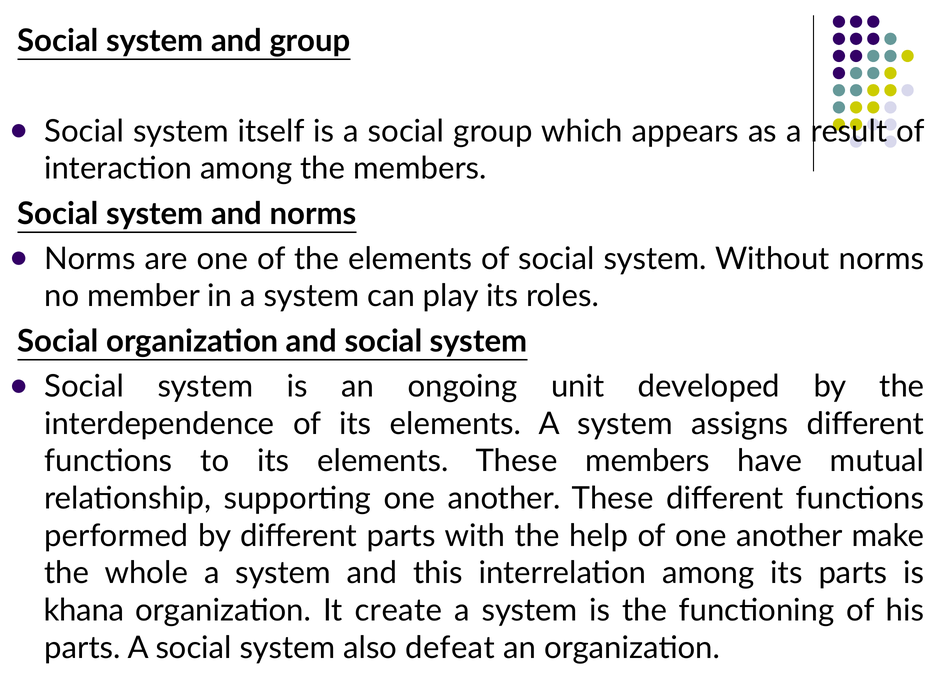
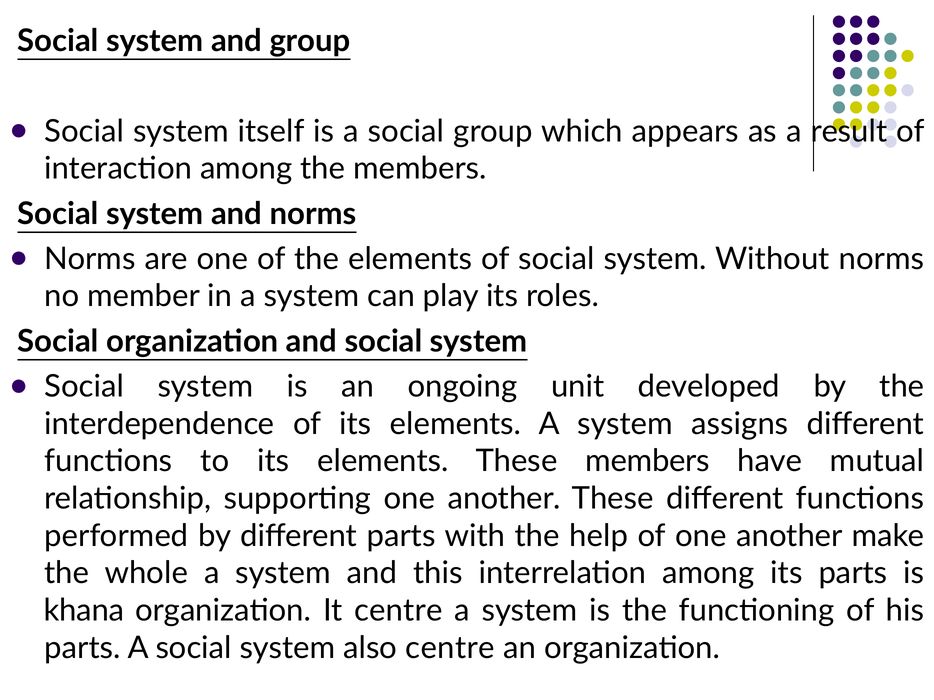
It create: create -> centre (399, 611)
also defeat: defeat -> centre (450, 648)
